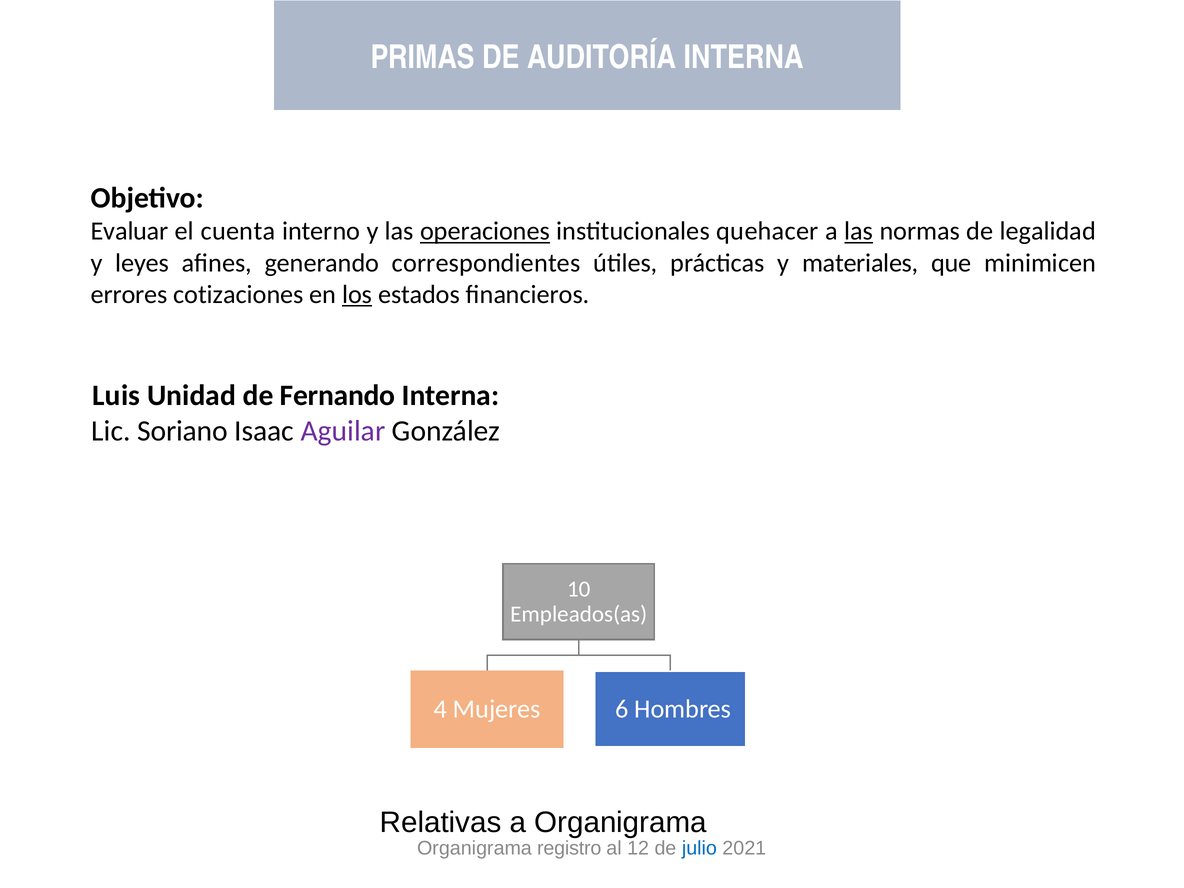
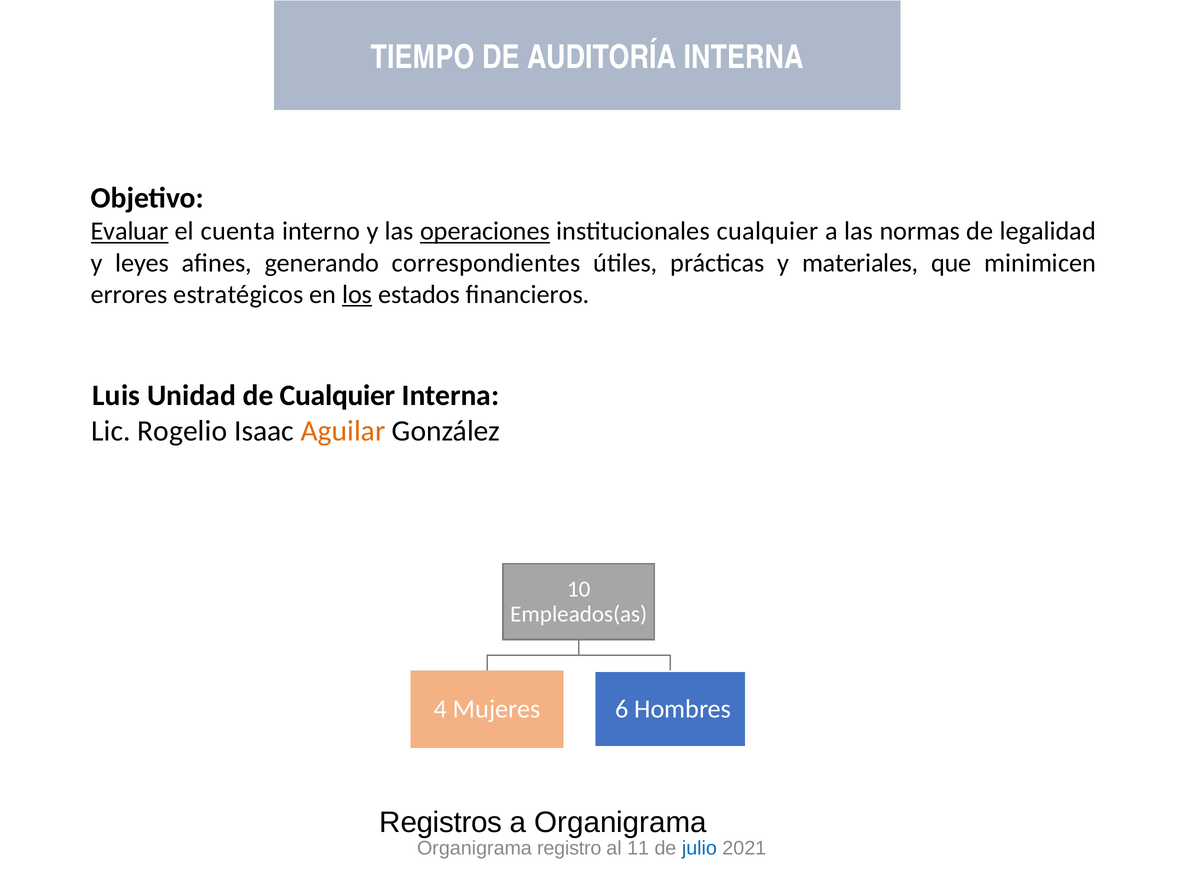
PRIMAS: PRIMAS -> TIEMPO (423, 58)
Evaluar underline: none -> present (130, 231)
institucionales quehacer: quehacer -> cualquier (767, 231)
las underline: present -> none (859, 231)
cotizaciones: cotizaciones -> estratégicos (238, 294)
de Fernando: Fernando -> Cualquier (338, 395)
Soriano: Soriano -> Rogelio (182, 431)
Aguilar colour: purple -> orange (343, 431)
Relativas: Relativas -> Registros (441, 823)
12: 12 -> 11 (638, 848)
